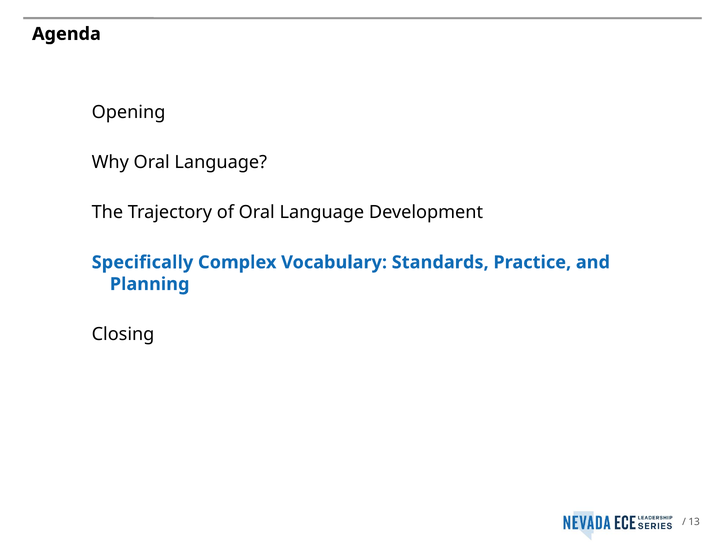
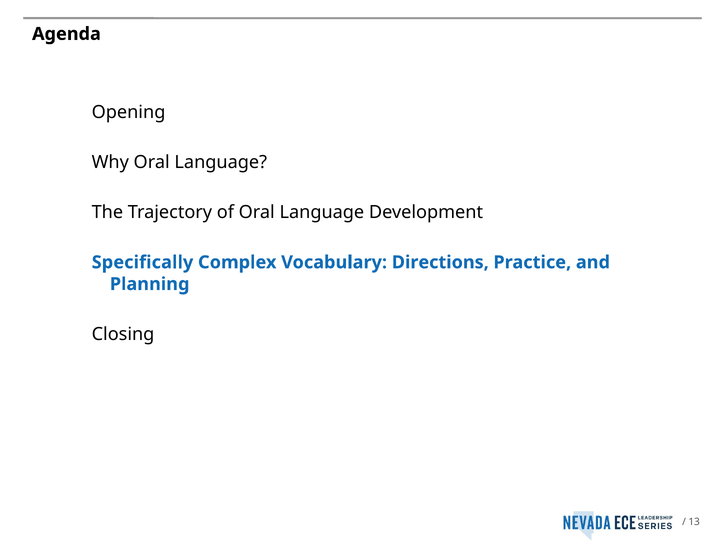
Standards: Standards -> Directions (440, 262)
